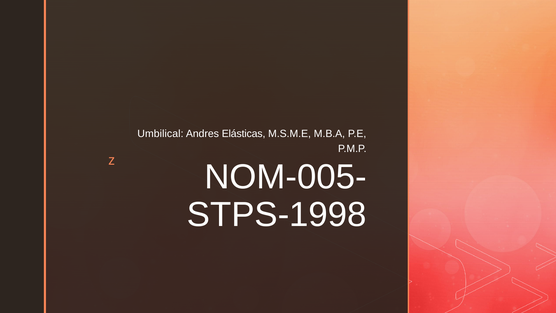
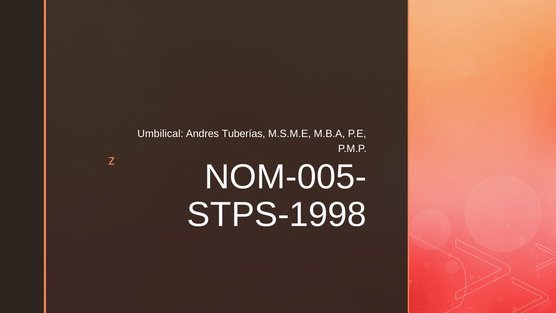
Elásticas: Elásticas -> Tuberías (244, 134)
